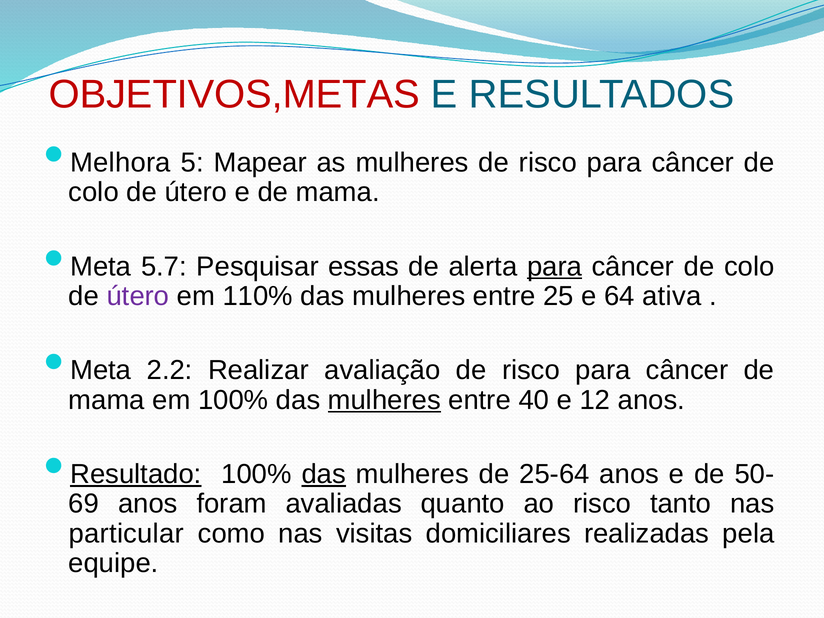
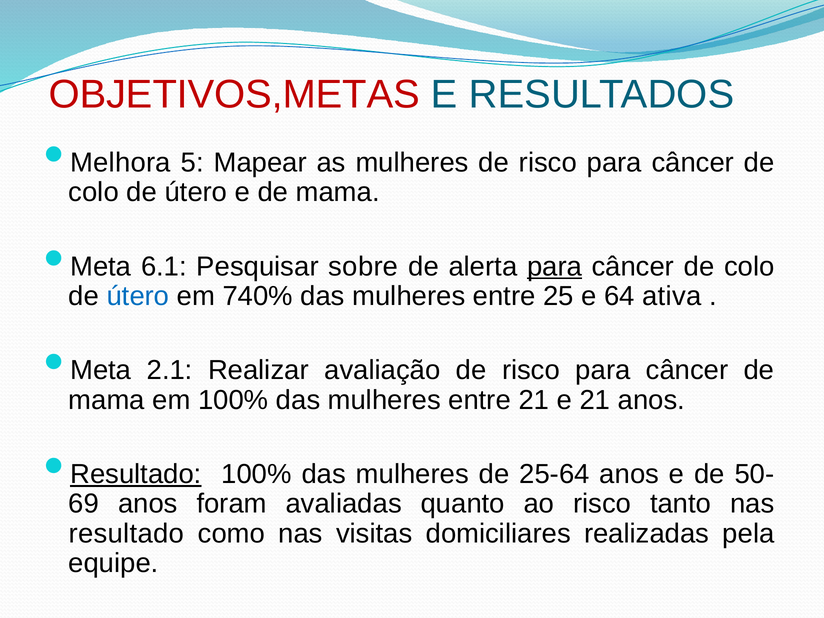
5.7: 5.7 -> 6.1 (164, 267)
essas: essas -> sobre (363, 267)
útero colour: purple -> blue (138, 296)
110%: 110% -> 740% (258, 296)
2.2: 2.2 -> 2.1 (170, 370)
mulheres underline: present -> none (384, 400)
entre 40: 40 -> 21 (534, 400)
e 12: 12 -> 21 (595, 400)
das underline: present -> none (324, 474)
particular: particular -> resultado (126, 533)
